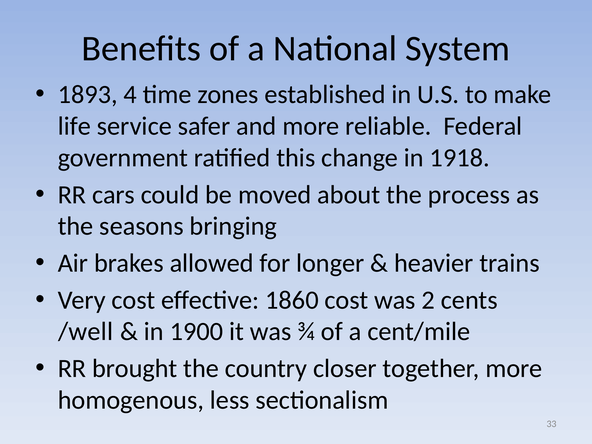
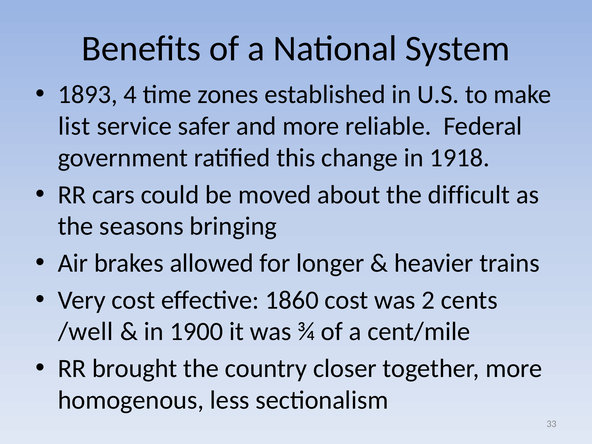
life: life -> list (74, 126)
process: process -> difficult (469, 195)
